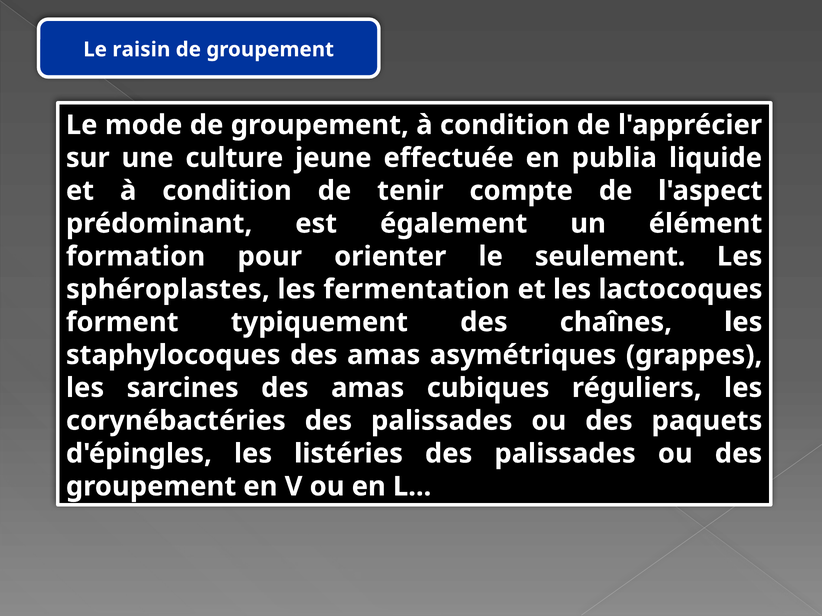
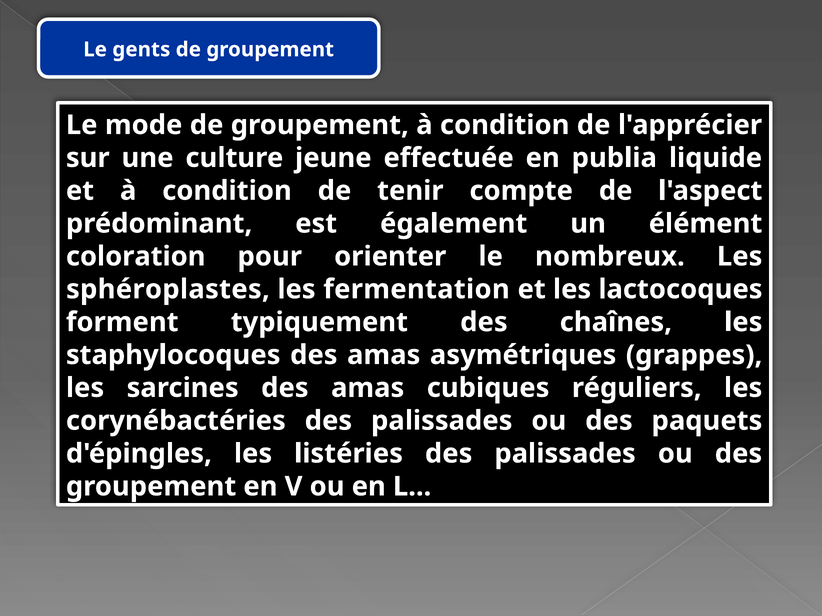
raisin: raisin -> gents (141, 50)
formation: formation -> coloration (136, 257)
seulement: seulement -> nombreux (610, 257)
